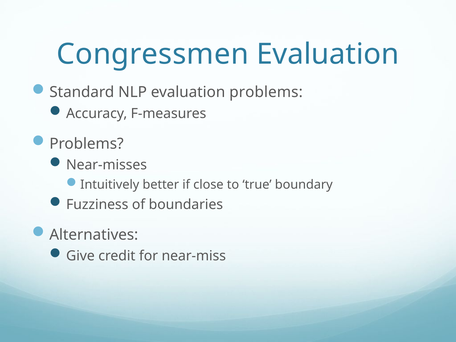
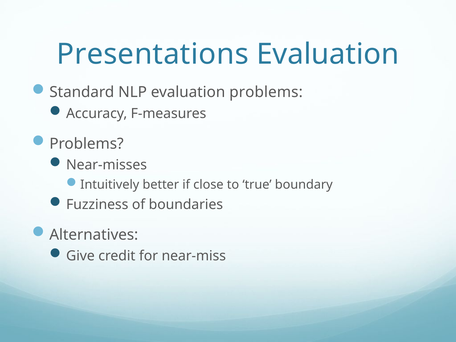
Congressmen: Congressmen -> Presentations (153, 54)
